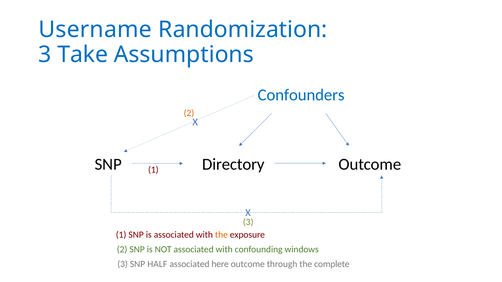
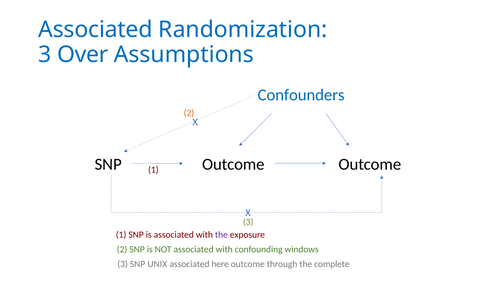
Username: Username -> Associated (95, 30)
Take: Take -> Over (83, 55)
SNP Directory: Directory -> Outcome (233, 165)
the colour: orange -> purple (221, 235)
HALF: HALF -> UNIX (157, 265)
